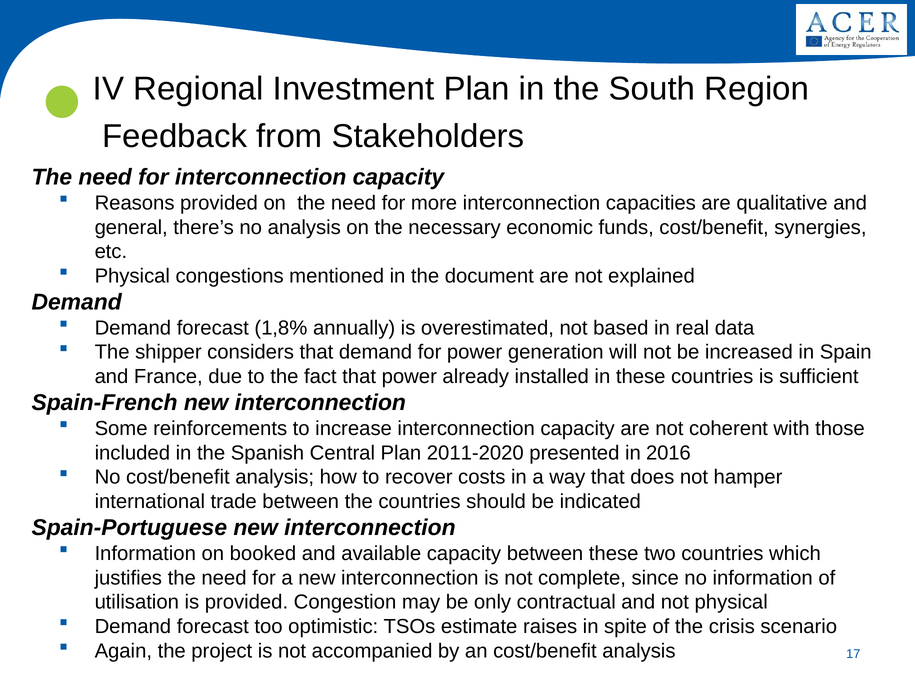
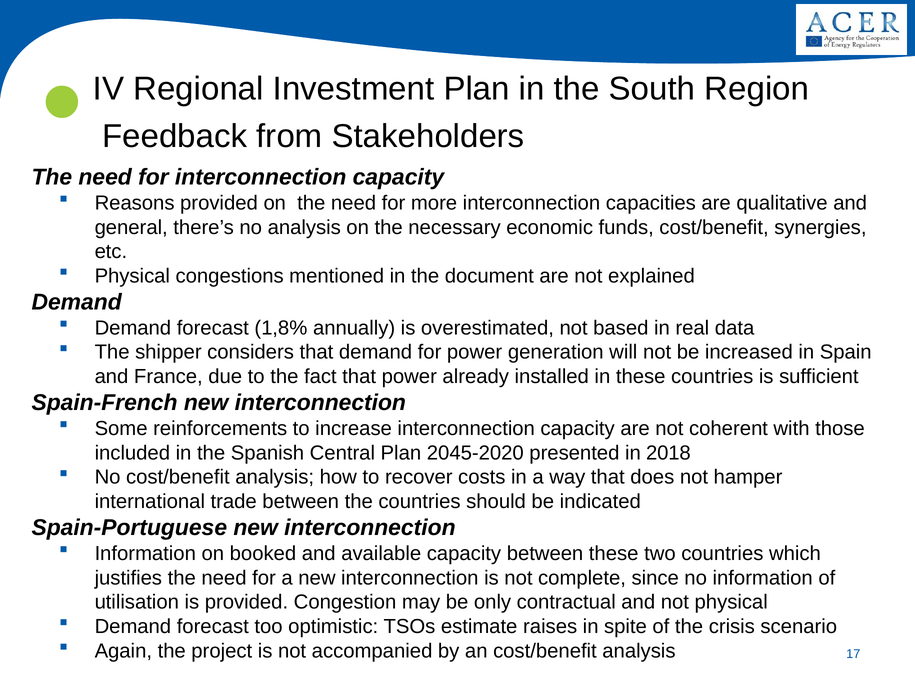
2011-2020: 2011-2020 -> 2045-2020 (475, 453)
2016: 2016 -> 2018 (668, 453)
